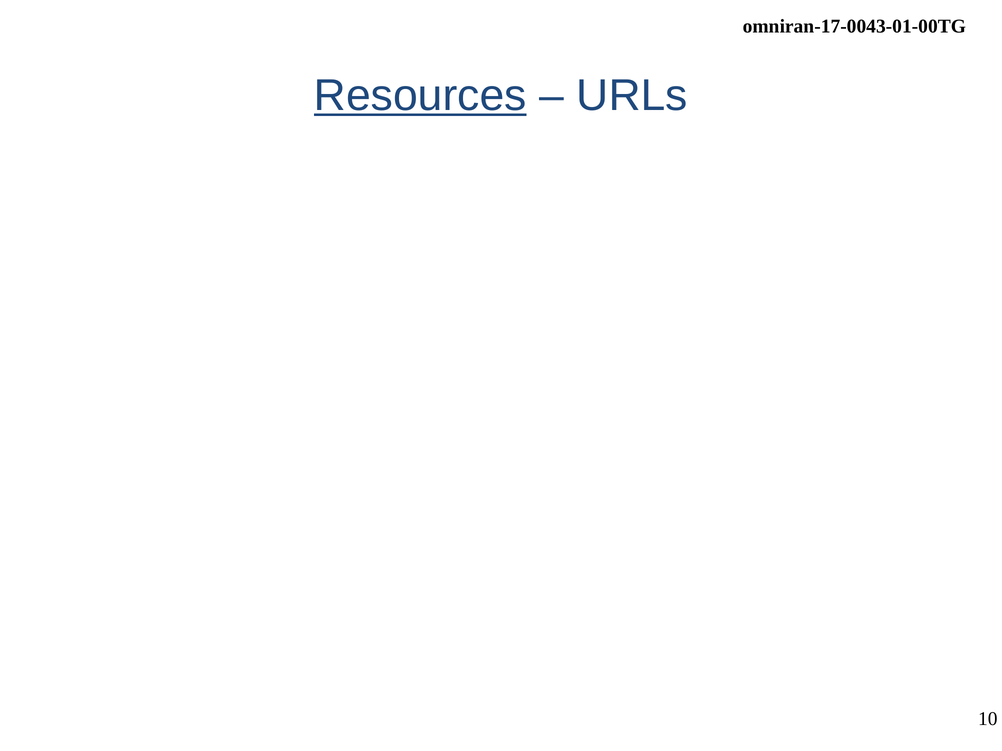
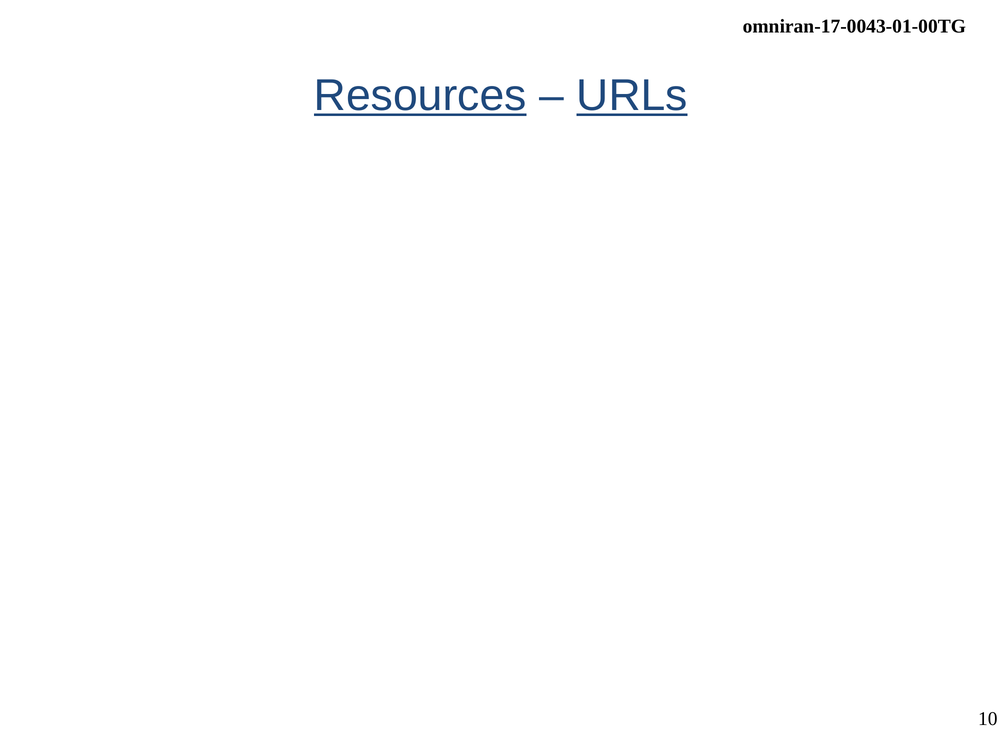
URLs underline: none -> present (632, 96)
